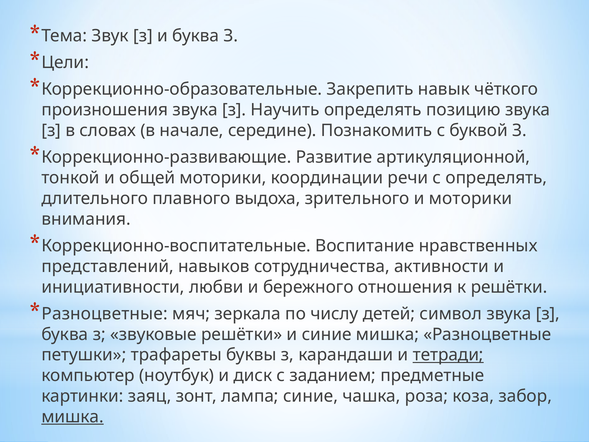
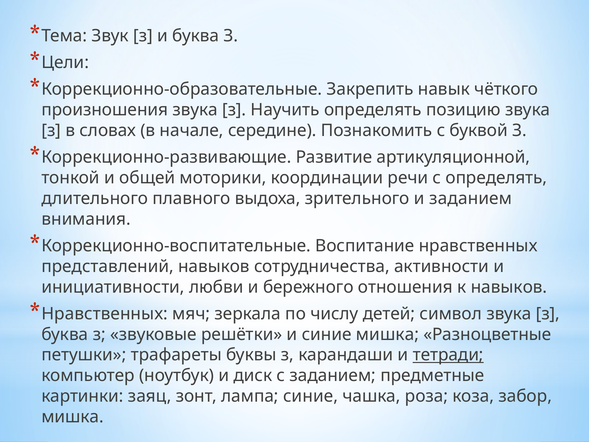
и моторики: моторики -> заданием (471, 198)
к решётки: решётки -> навыков (509, 287)
Разноцветные: Разноцветные -> Нравственных (105, 314)
мишка underline: present -> none (73, 417)
